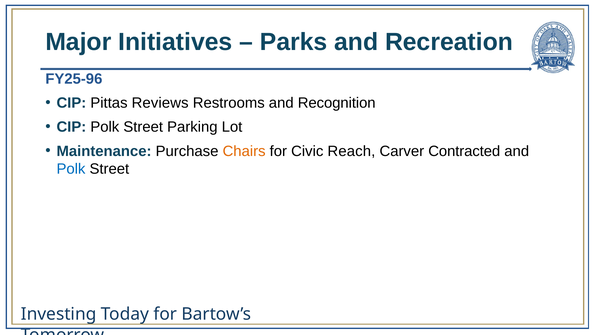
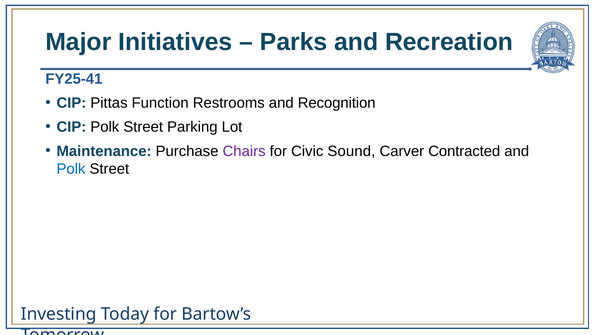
FY25-96: FY25-96 -> FY25-41 (74, 79)
Reviews: Reviews -> Function (160, 103)
Chairs colour: orange -> purple (244, 151)
Reach: Reach -> Sound (351, 151)
